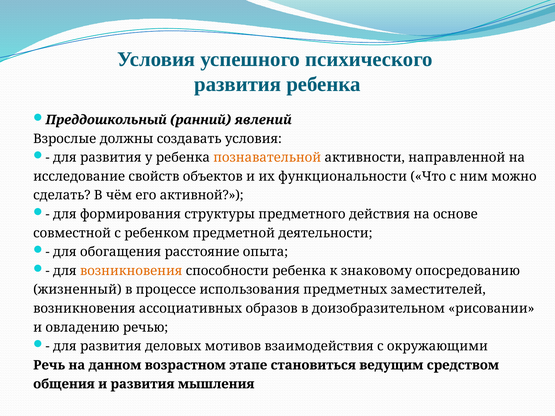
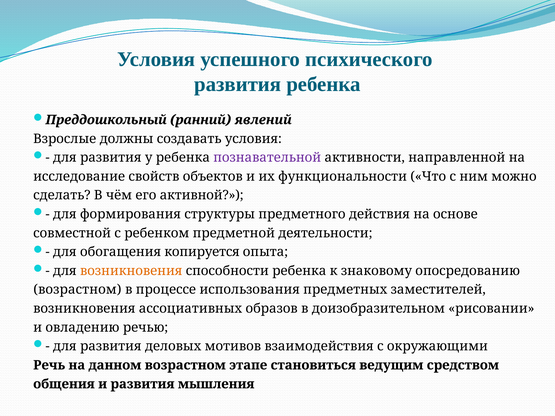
познавательной colour: orange -> purple (267, 158)
расстояние: расстояние -> копируется (202, 252)
жизненный: жизненный -> возрастном (77, 290)
